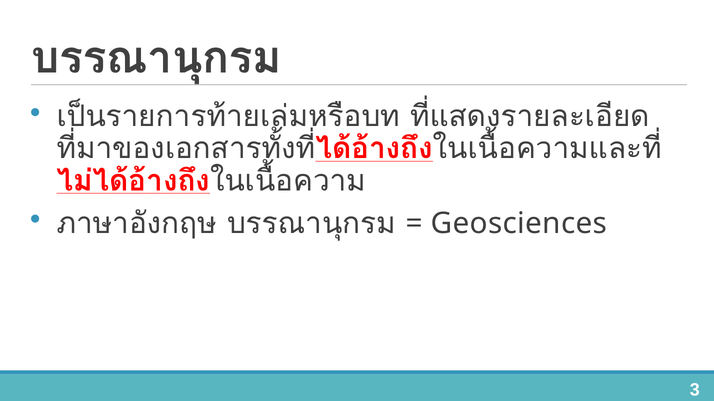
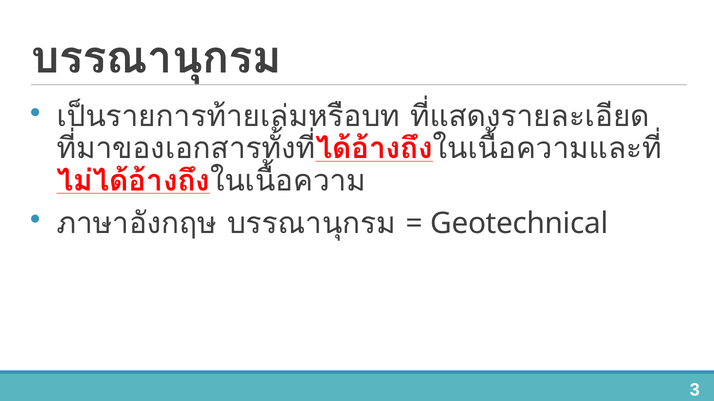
Geosciences: Geosciences -> Geotechnical (519, 224)
